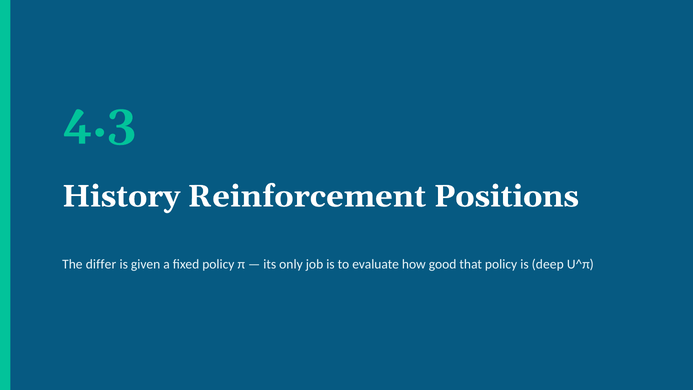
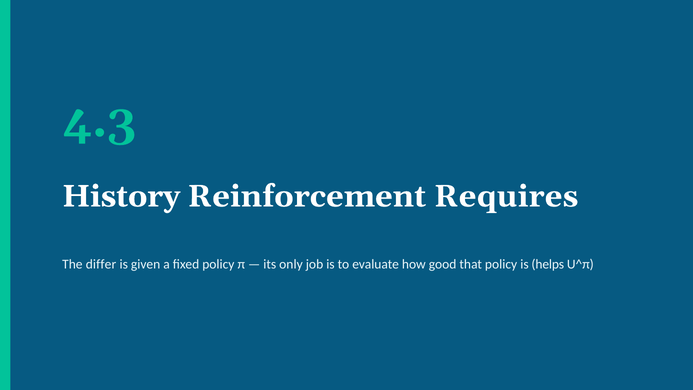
Positions: Positions -> Requires (506, 196)
deep: deep -> helps (548, 264)
